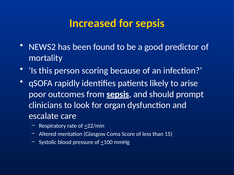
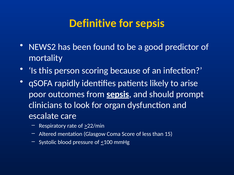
Increased: Increased -> Definitive (93, 23)
